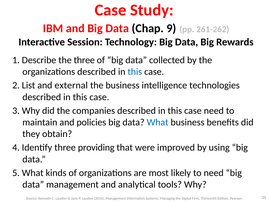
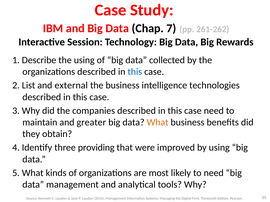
9: 9 -> 7 (171, 28)
the three: three -> using (84, 60)
policies: policies -> greater (91, 123)
What colour: blue -> orange (158, 123)
